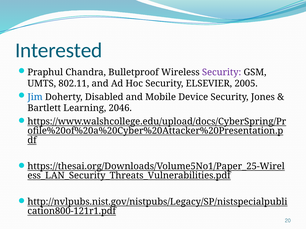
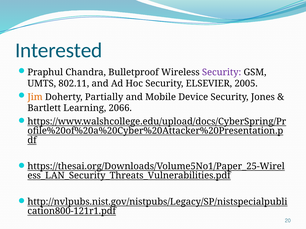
Jim colour: blue -> orange (35, 97)
Disabled: Disabled -> Partially (104, 97)
2046: 2046 -> 2066 (120, 108)
